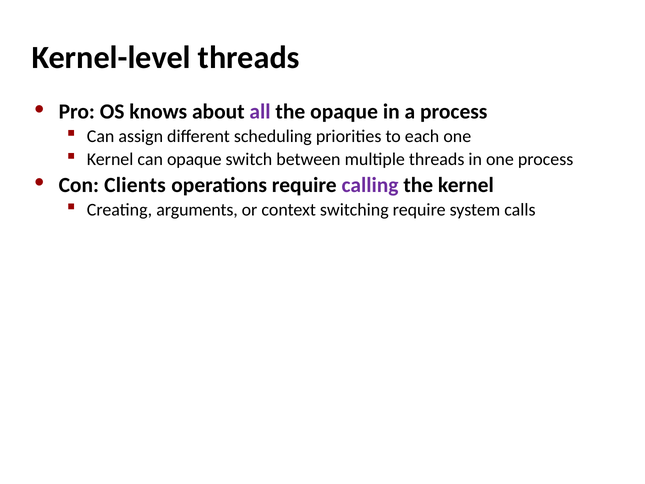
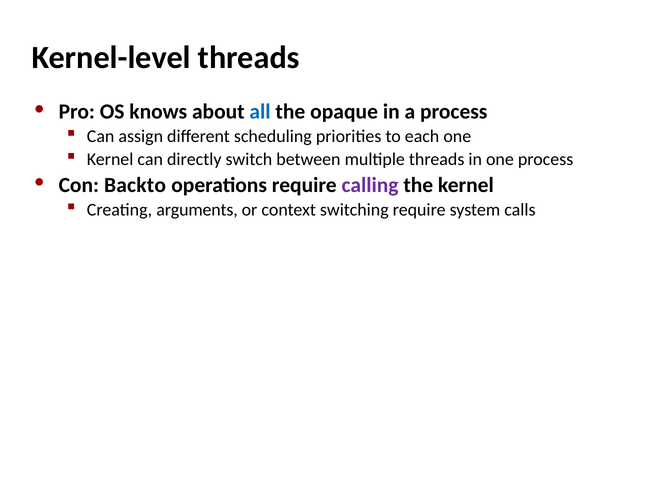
all colour: purple -> blue (260, 111)
can opaque: opaque -> directly (194, 159)
Clients: Clients -> Backto (135, 185)
